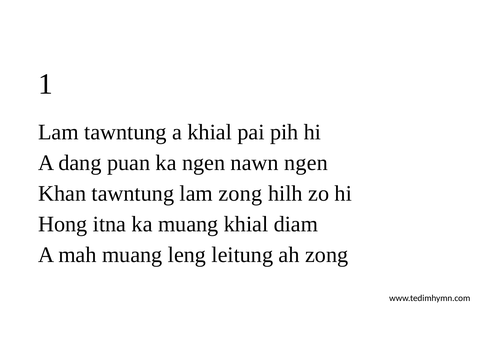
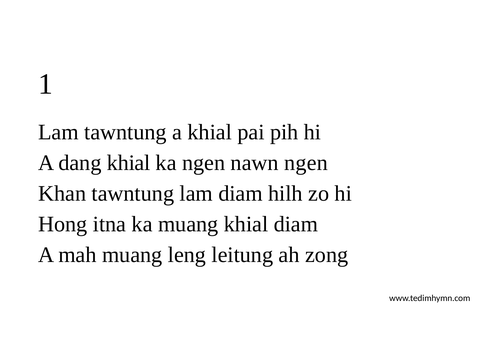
dang puan: puan -> khial (129, 163)
lam zong: zong -> diam (241, 193)
